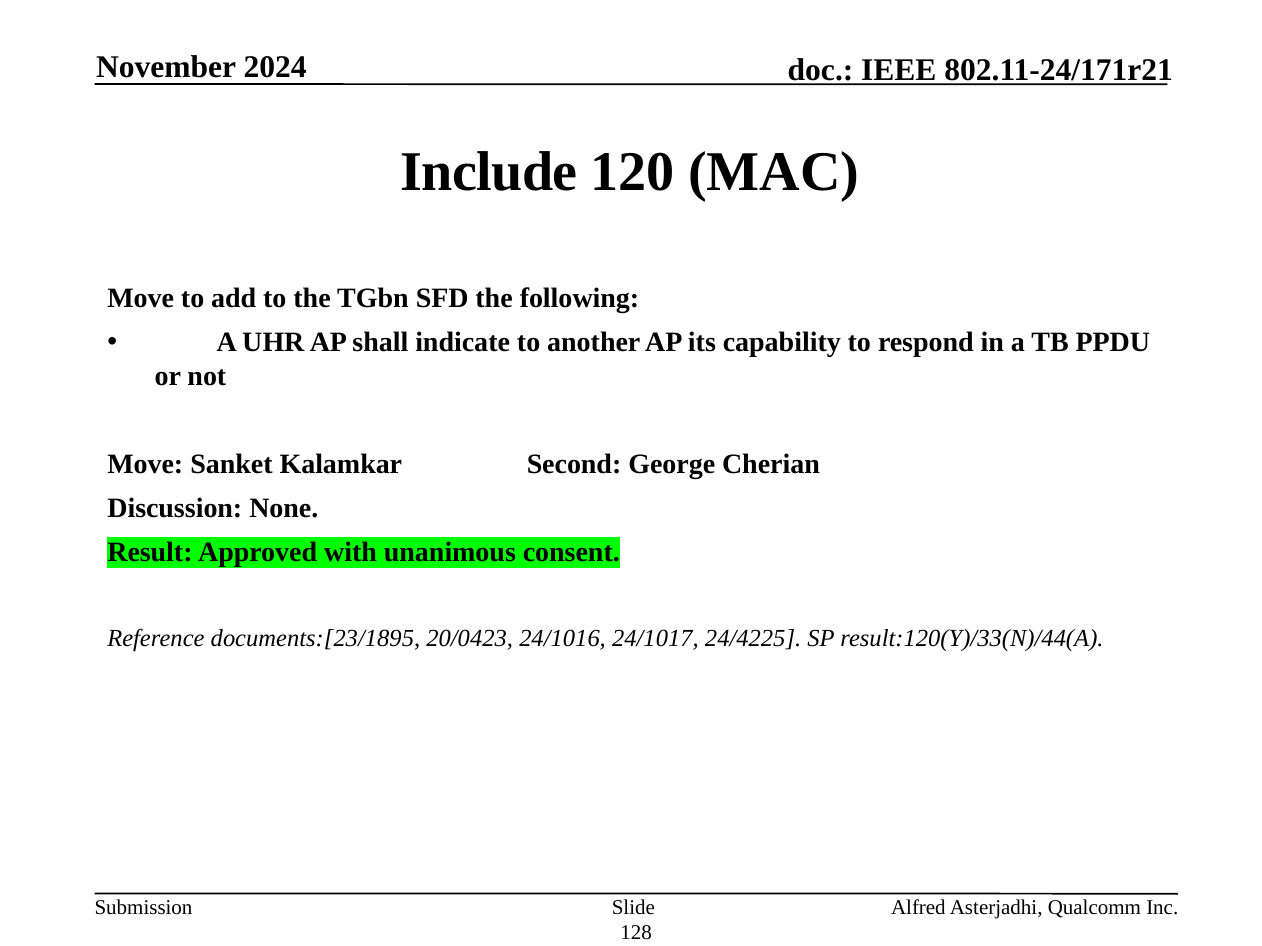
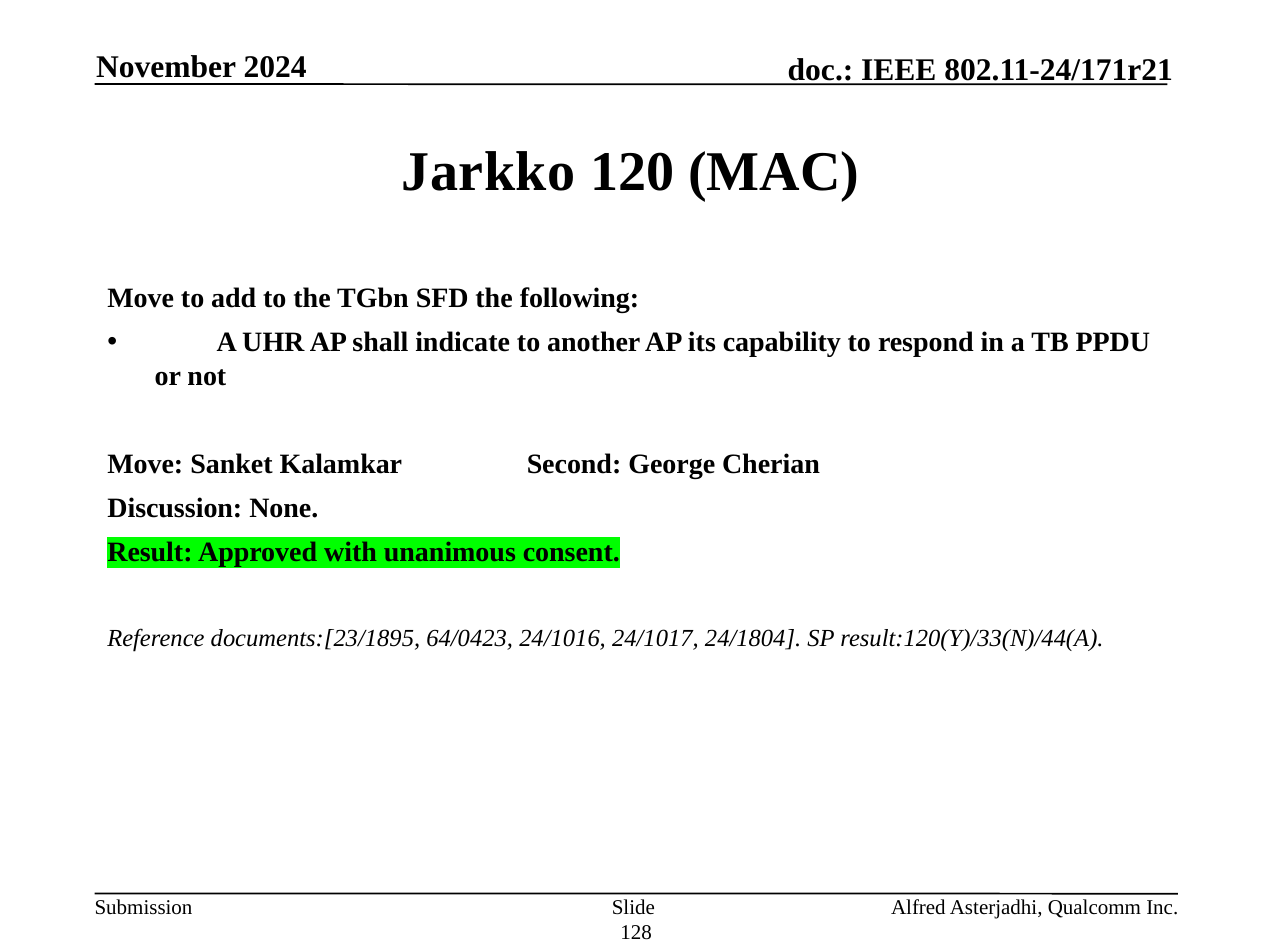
Include: Include -> Jarkko (489, 172)
20/0423: 20/0423 -> 64/0423 (470, 639)
24/4225: 24/4225 -> 24/1804 (753, 639)
